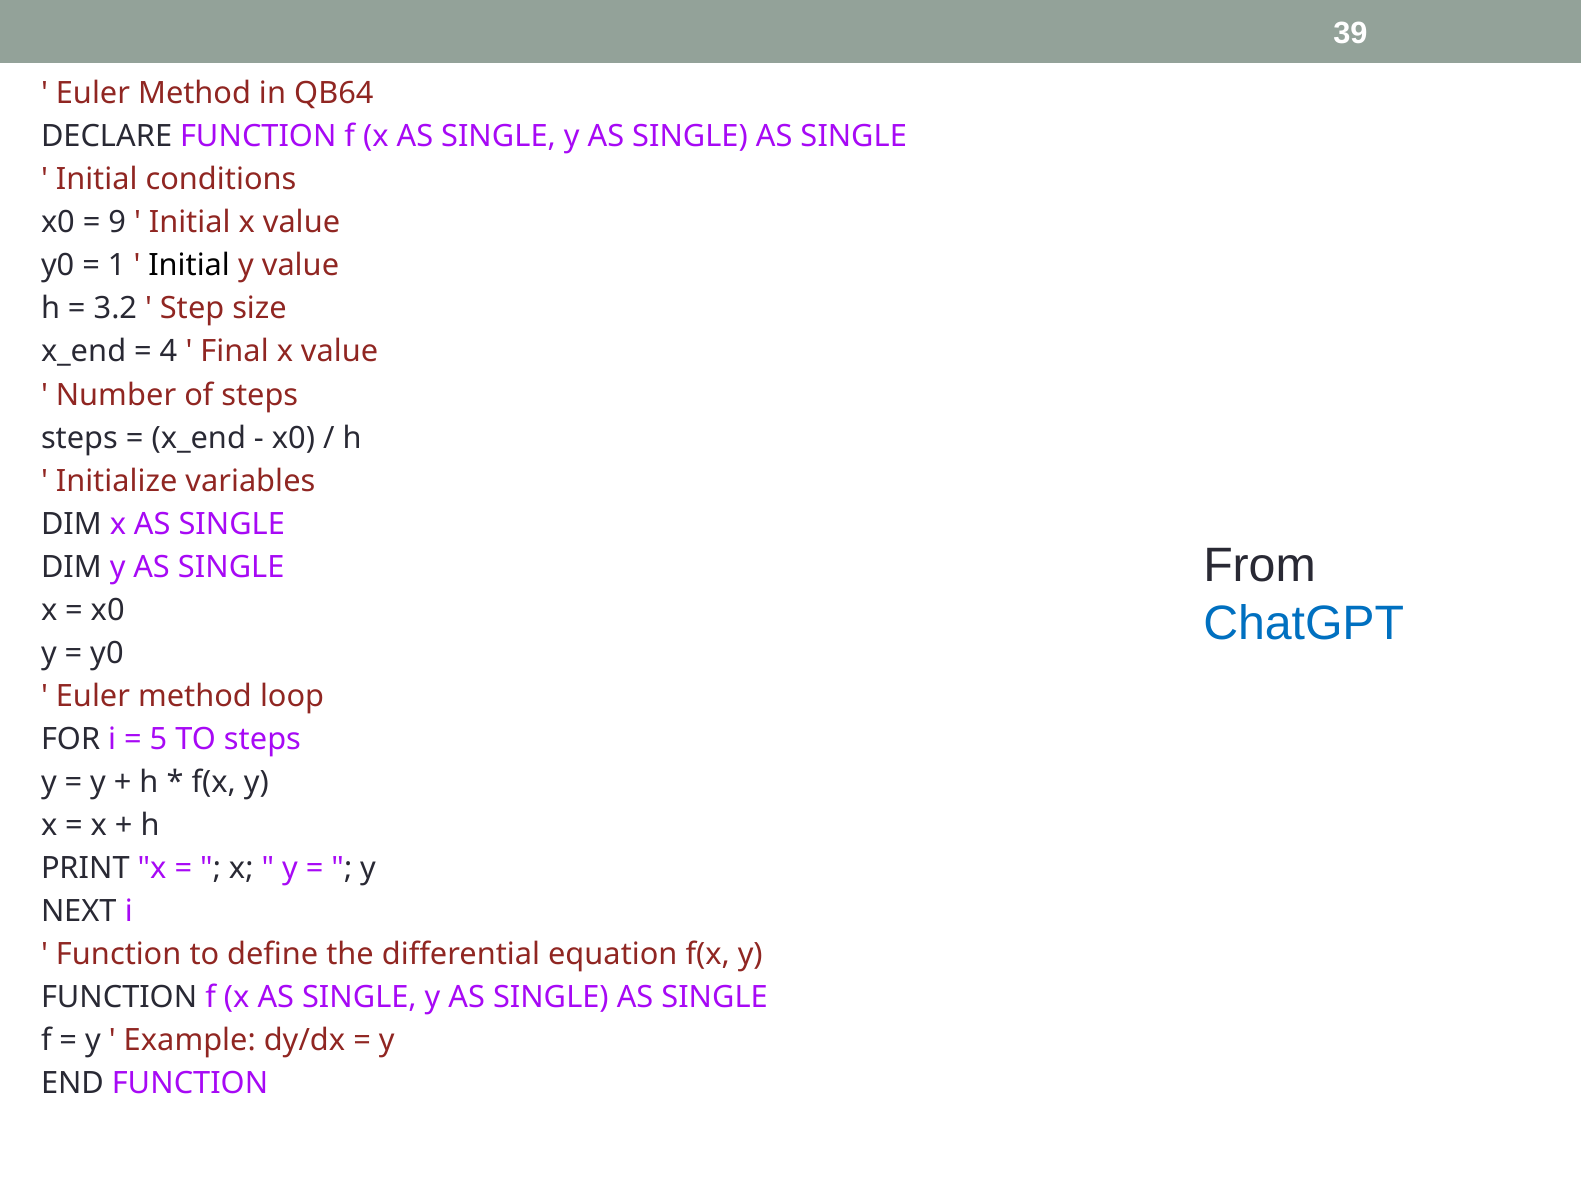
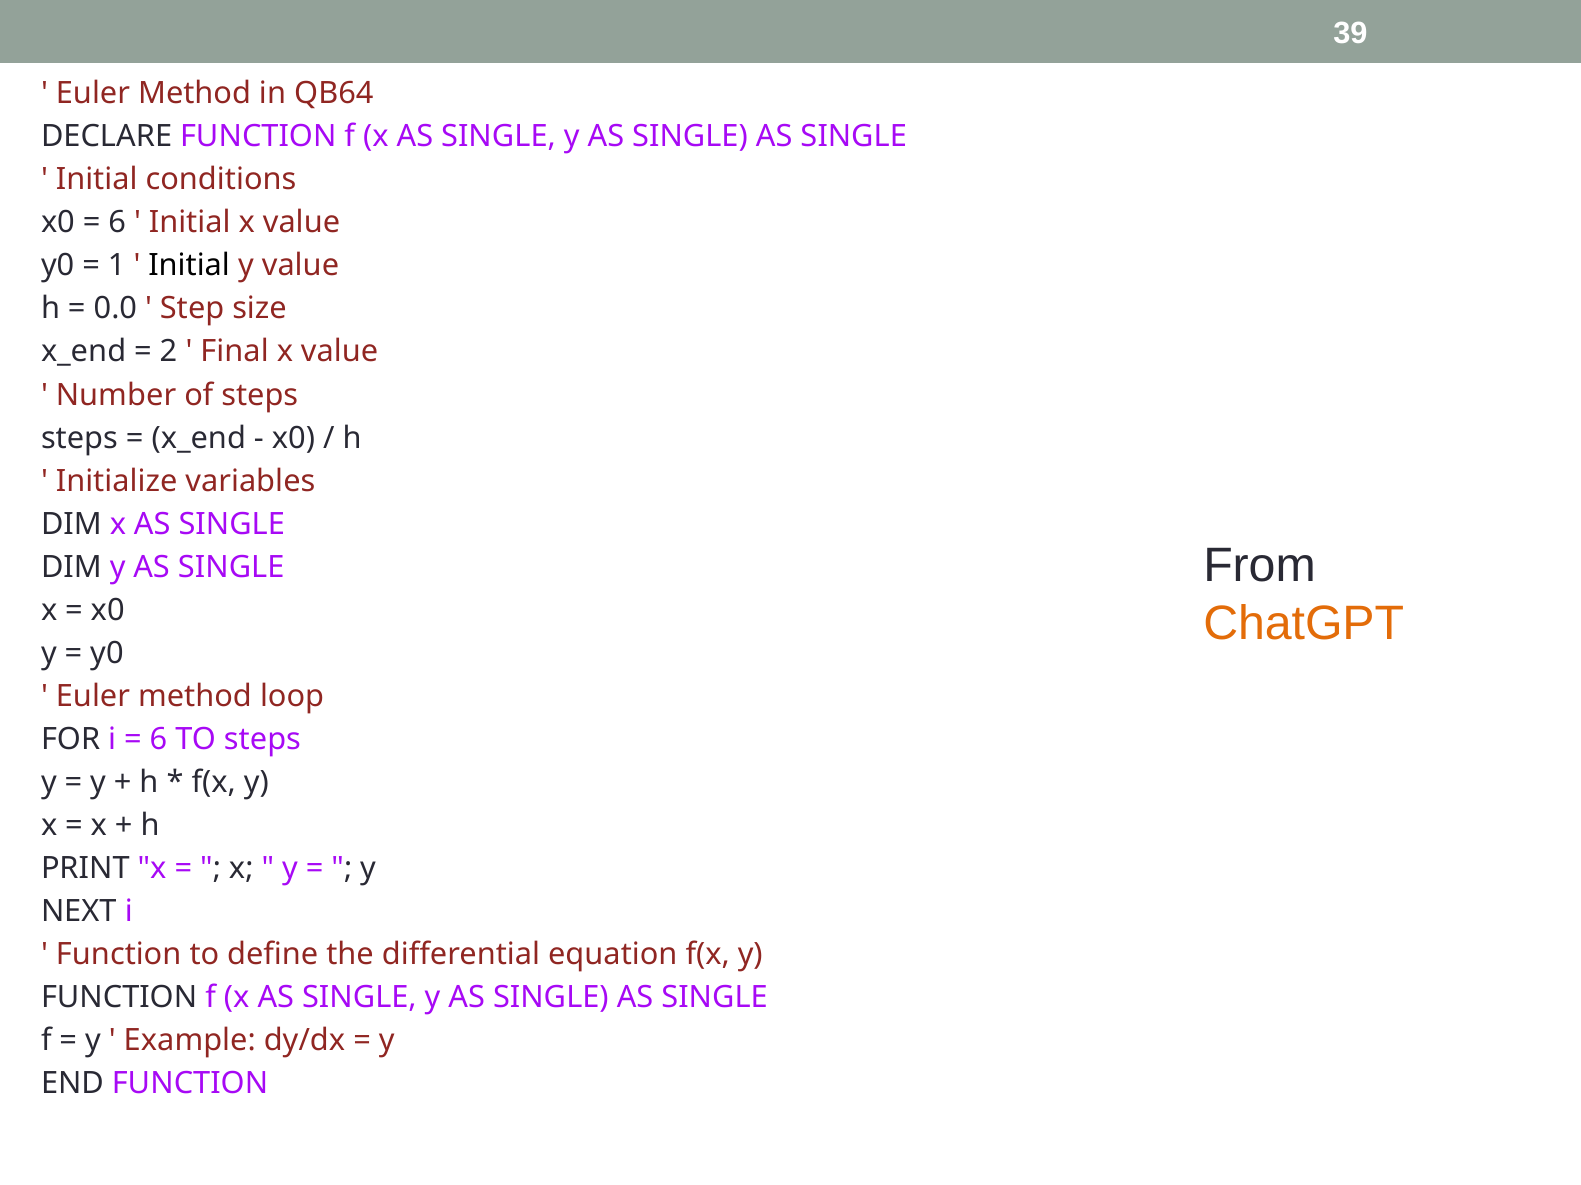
9: 9 -> 6 (117, 223)
3.2: 3.2 -> 0.0 (115, 309)
4: 4 -> 2 (169, 352)
ChatGPT colour: blue -> orange (1304, 624)
5: 5 -> 6 (158, 740)
